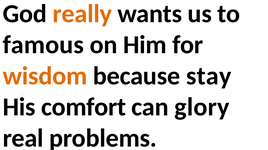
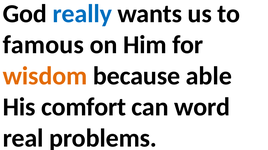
really colour: orange -> blue (82, 14)
stay: stay -> able (209, 76)
glory: glory -> word (202, 108)
